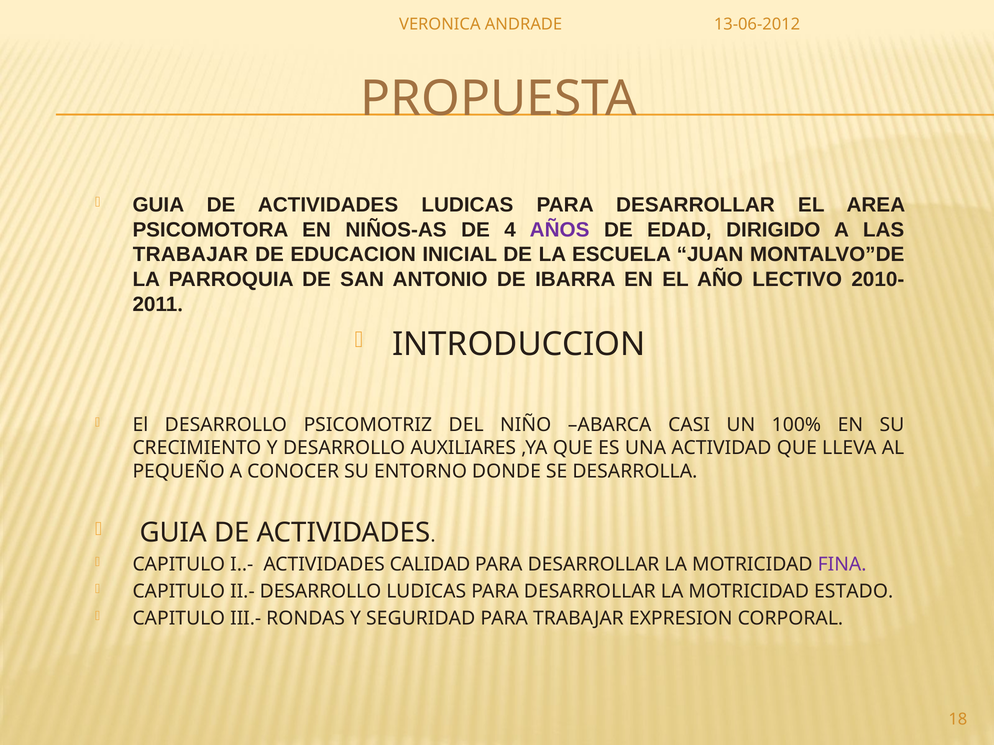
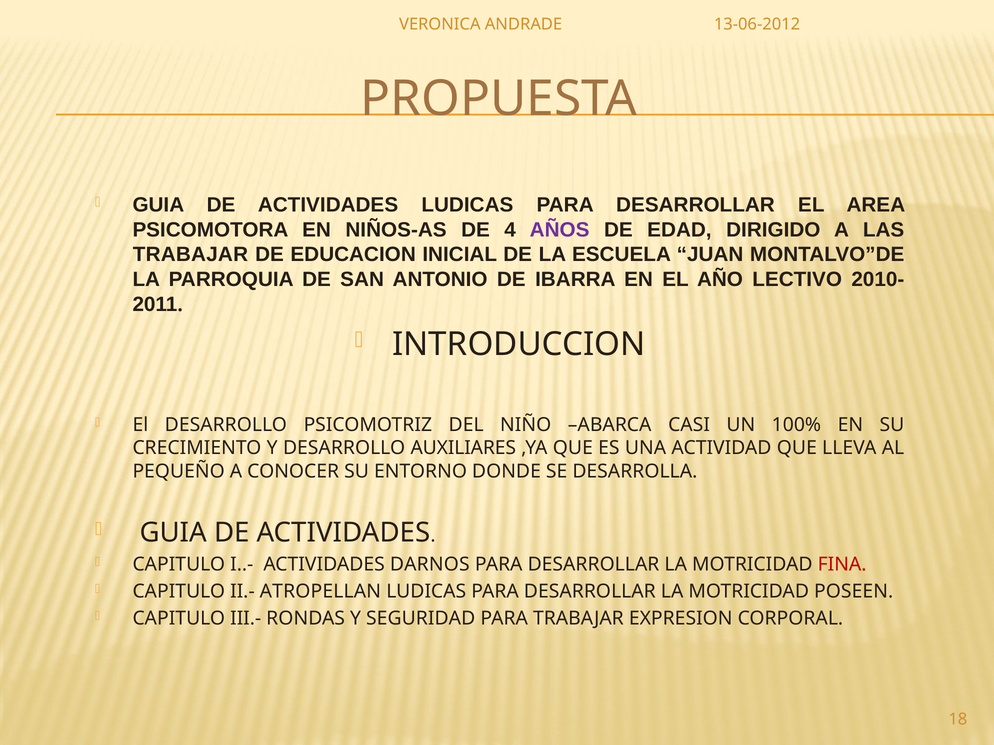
CALIDAD: CALIDAD -> DARNOS (430, 565)
FINA colour: purple -> red (842, 565)
II.- DESARROLLO: DESARROLLO -> ATROPELLAN (320, 592)
ESTADO: ESTADO -> POSEEN (854, 592)
